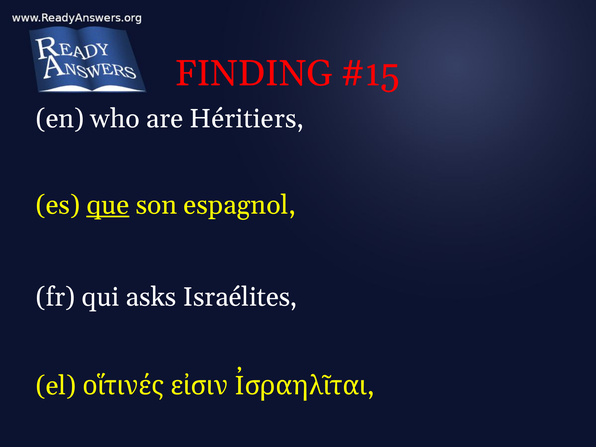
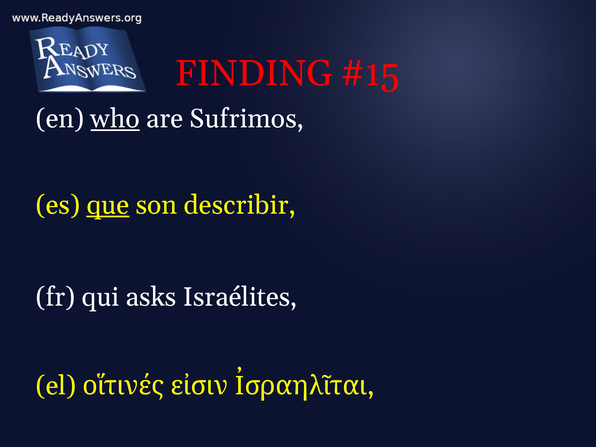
who underline: none -> present (115, 119)
Héritiers: Héritiers -> Sufrimos (247, 119)
espagnol: espagnol -> describir (240, 205)
